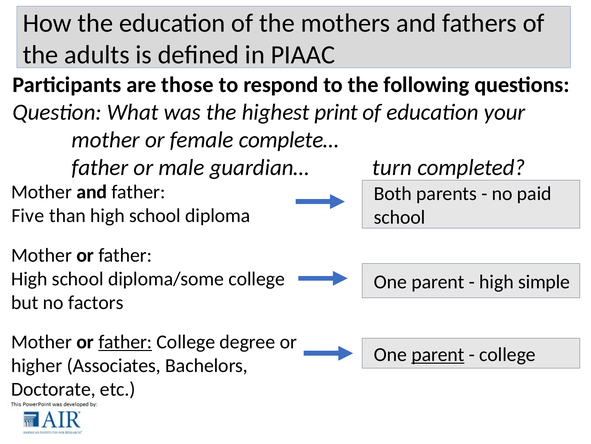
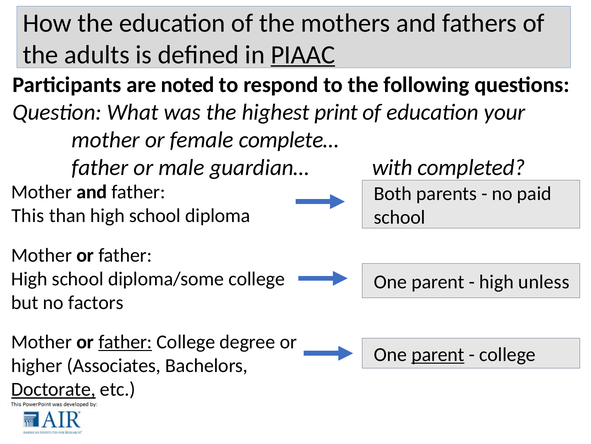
PIAAC underline: none -> present (303, 55)
those: those -> noted (188, 85)
turn: turn -> with (392, 167)
Five: Five -> This (28, 215)
simple: simple -> unless (544, 282)
Doctorate underline: none -> present (53, 389)
